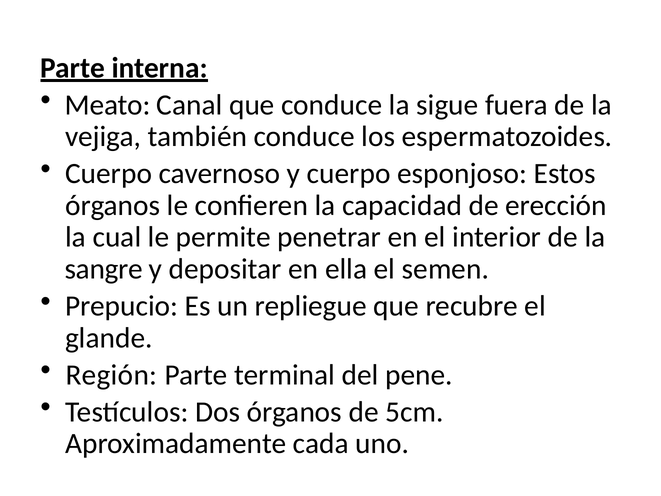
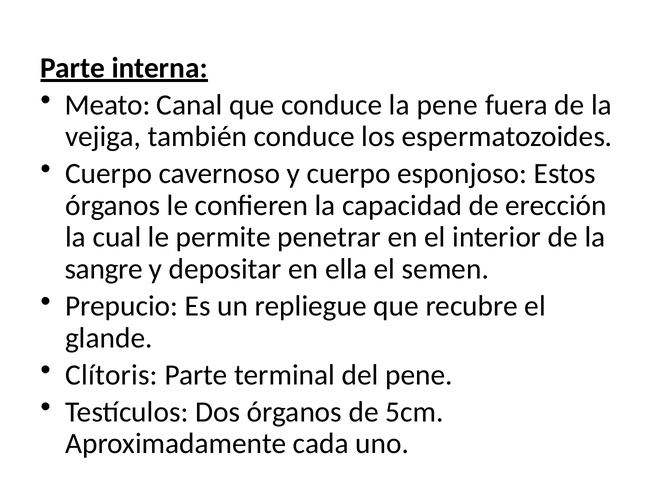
la sigue: sigue -> pene (447, 105)
Región: Región -> Clítoris (111, 375)
